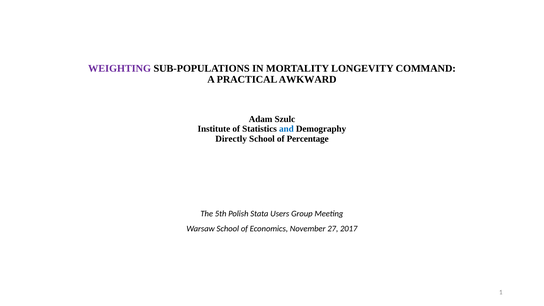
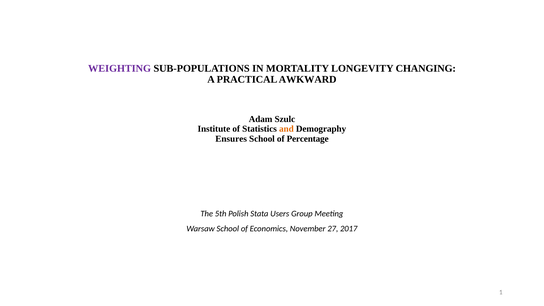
COMMAND: COMMAND -> CHANGING (426, 69)
and colour: blue -> orange (286, 129)
Directly: Directly -> Ensures (231, 139)
